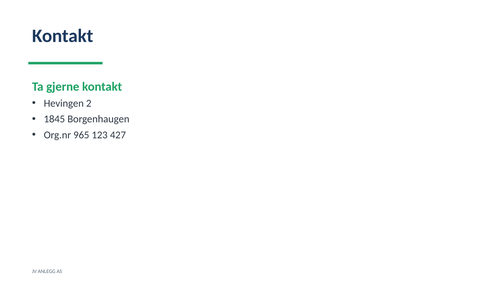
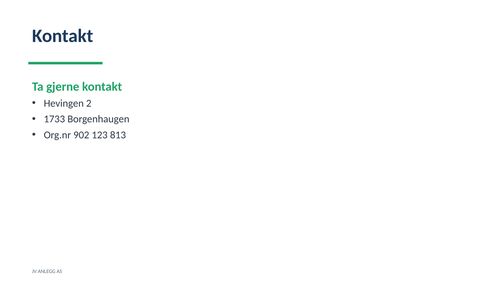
1845: 1845 -> 1733 (54, 119)
965: 965 -> 902 (81, 135)
427: 427 -> 813 (118, 135)
